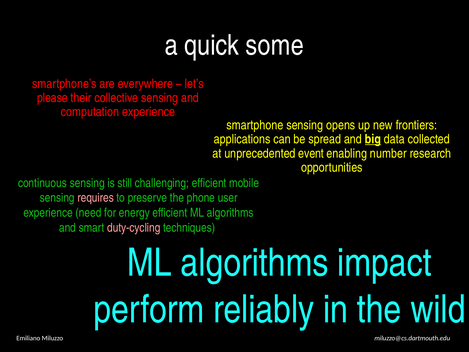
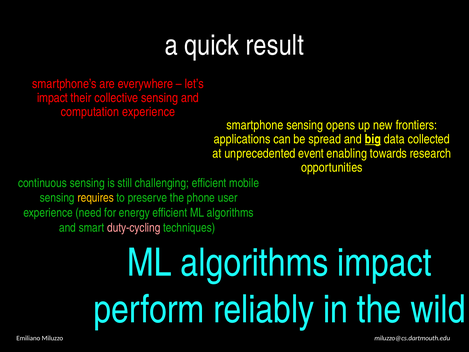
some: some -> result (275, 45)
please: please -> impact (52, 98)
number: number -> towards (388, 153)
requires colour: pink -> yellow (96, 198)
